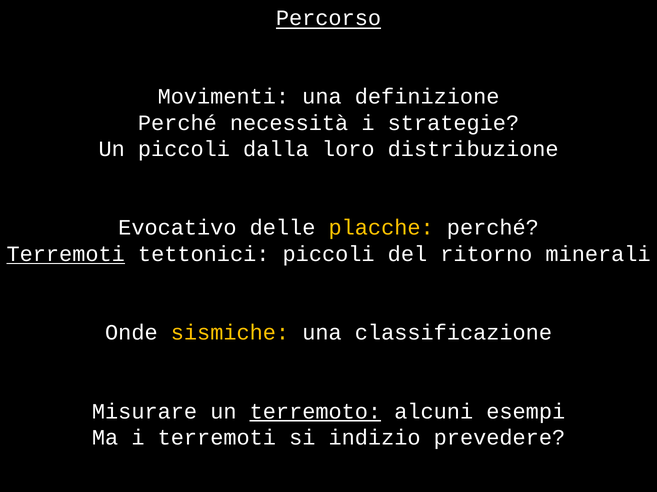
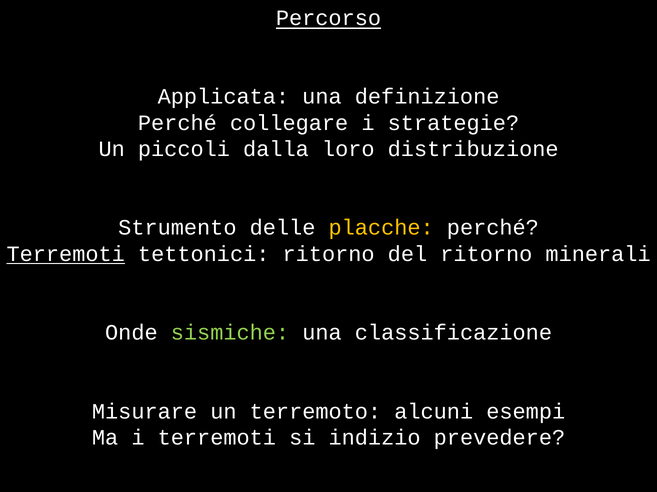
Movimenti: Movimenti -> Applicata (223, 97)
necessità: necessità -> collegare (289, 123)
Evocativo: Evocativo -> Strumento (177, 228)
tettonici piccoli: piccoli -> ritorno (329, 254)
sismiche colour: yellow -> light green (230, 333)
terremoto underline: present -> none (315, 412)
